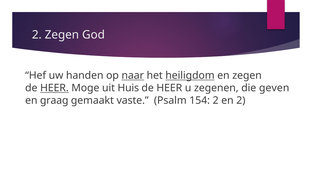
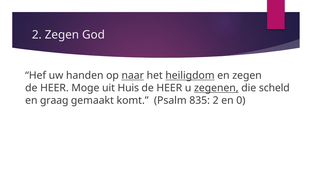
HEER underline: present -> none (54, 88)
zegenen underline: none -> present (216, 88)
geven: geven -> scheld (274, 88)
vaste: vaste -> komt (133, 101)
154: 154 -> 835 (200, 101)
en 2: 2 -> 0 (241, 101)
